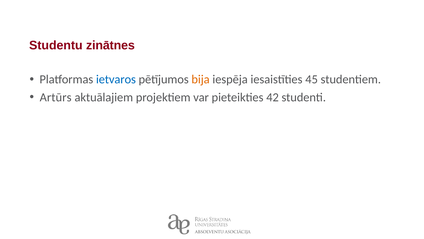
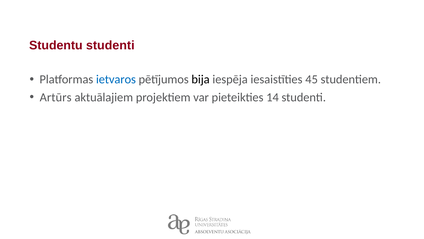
Studentu zinātnes: zinātnes -> studenti (110, 45)
bija colour: orange -> black (201, 79)
42: 42 -> 14 (273, 97)
